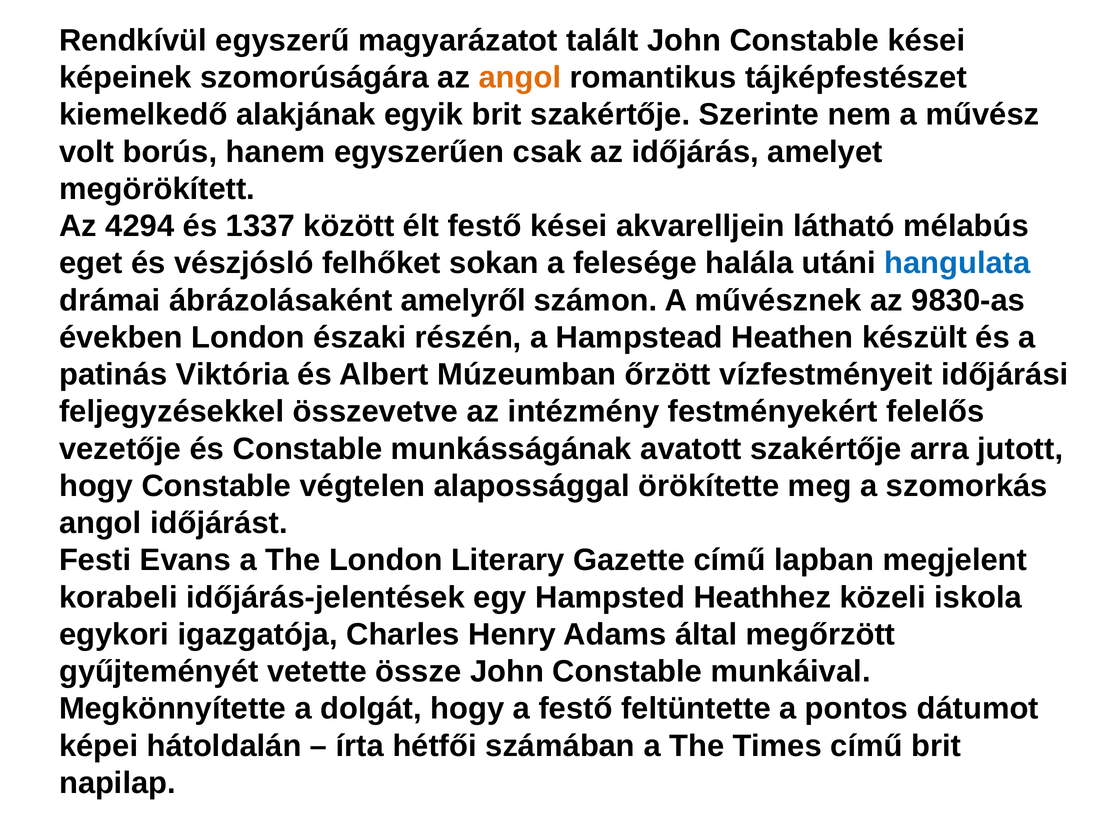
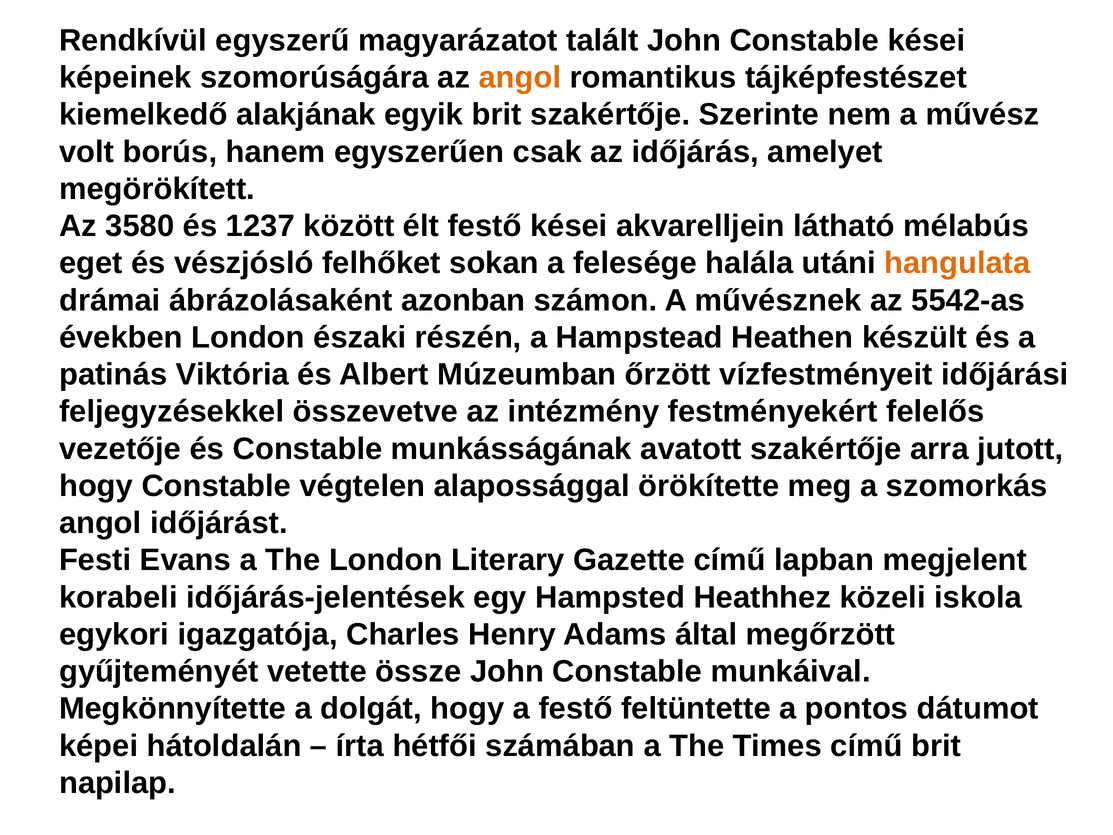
4294: 4294 -> 3580 (140, 226)
1337: 1337 -> 1237 (260, 226)
hangulata colour: blue -> orange (957, 263)
amelyről: amelyről -> azonban (463, 300)
9830-as: 9830-as -> 5542-as (968, 300)
